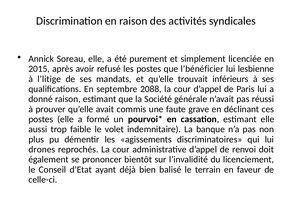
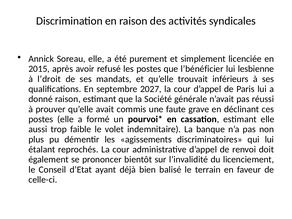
l’litige: l’litige -> l’droit (49, 79)
2088: 2088 -> 2027 (151, 89)
drones: drones -> étalant (42, 149)
